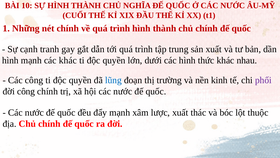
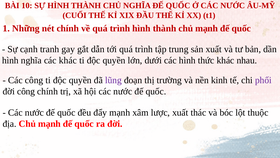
thành chủ chính: chính -> mạnh (207, 28)
hình mạnh: mạnh -> nghĩa (31, 60)
lũng colour: blue -> purple (113, 80)
địa Chủ chính: chính -> mạnh (49, 123)
